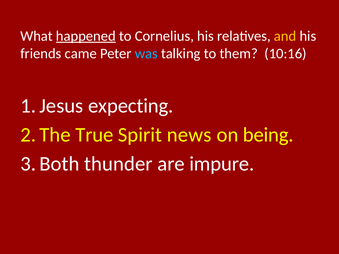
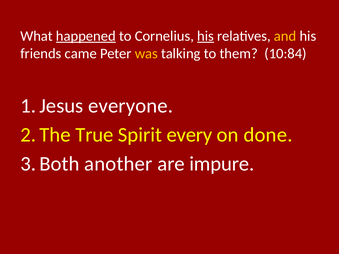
his underline: none -> present (206, 36)
was colour: light blue -> yellow (146, 54)
10:16: 10:16 -> 10:84 (286, 54)
expecting: expecting -> everyone (131, 106)
news: news -> every (189, 135)
being: being -> done (268, 135)
thunder: thunder -> another (118, 164)
